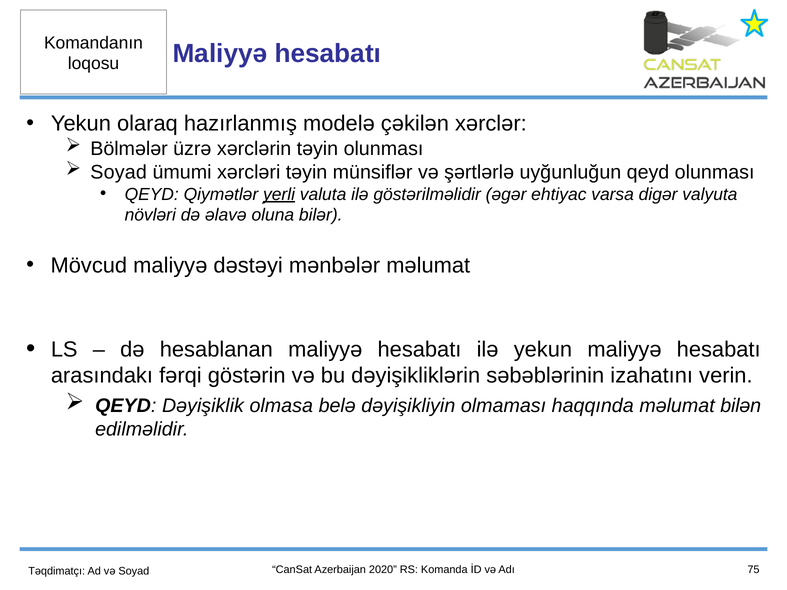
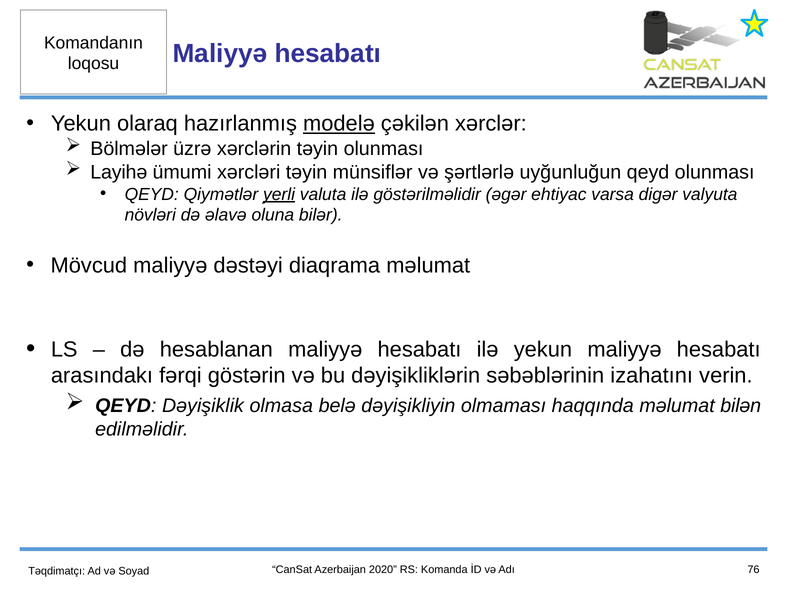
modelə underline: none -> present (339, 124)
Soyad: Soyad -> Layihə (119, 172)
mənbələr: mənbələr -> diaqrama (335, 265)
75: 75 -> 76 (753, 570)
